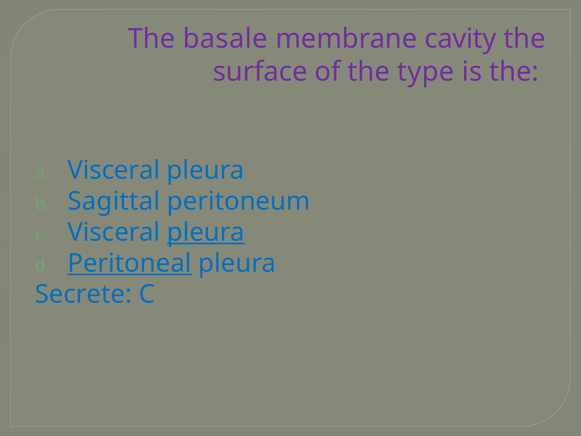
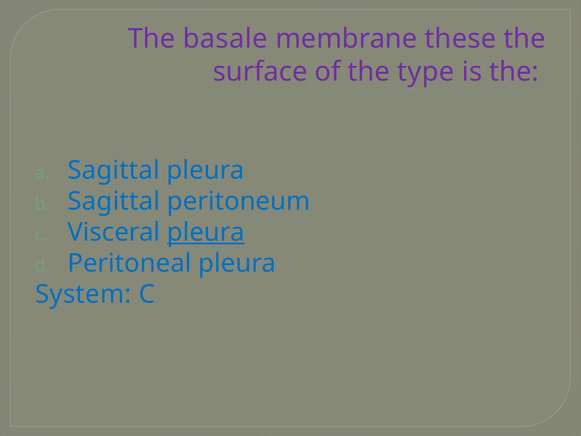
cavity: cavity -> these (460, 39)
Visceral: Visceral -> Sagittal (114, 170)
Peritoneal underline: present -> none (130, 263)
Secrete: Secrete -> System (83, 294)
